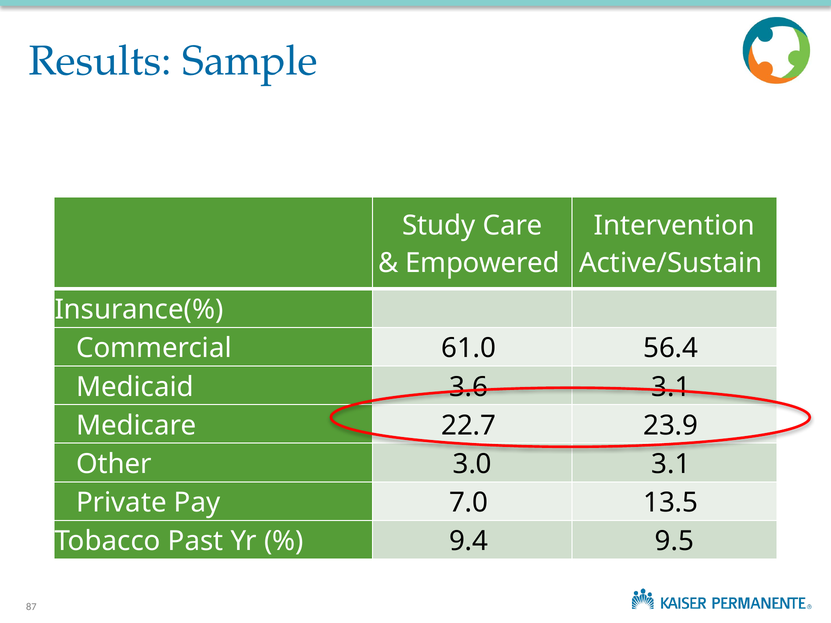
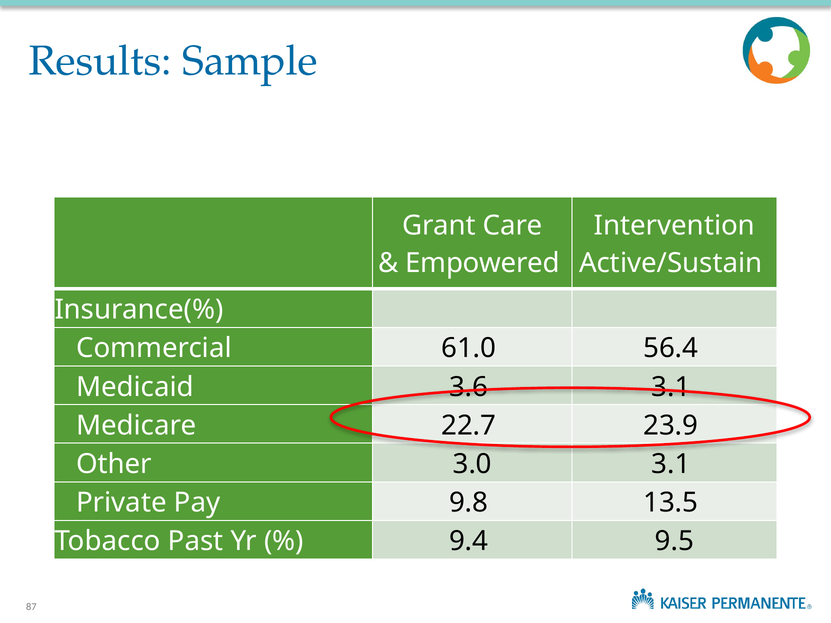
Study: Study -> Grant (439, 226)
7.0: 7.0 -> 9.8 (469, 503)
